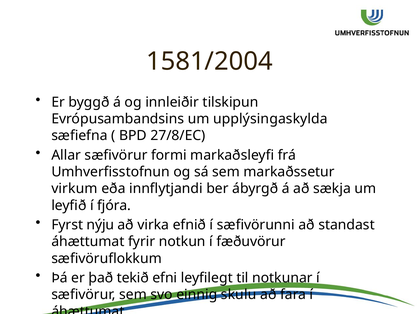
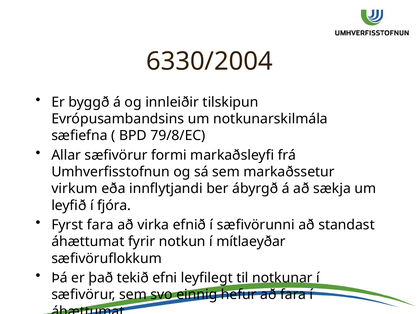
1581/2004: 1581/2004 -> 6330/2004 (209, 62)
upplýsingaskylda: upplýsingaskylda -> notkunarskilmála (270, 119)
27/8/EC: 27/8/EC -> 79/8/EC (178, 136)
Fyrst nýju: nýju -> fara (100, 225)
fæðuvörur: fæðuvörur -> mítlaeyðar (251, 242)
skulu: skulu -> hefur (239, 295)
